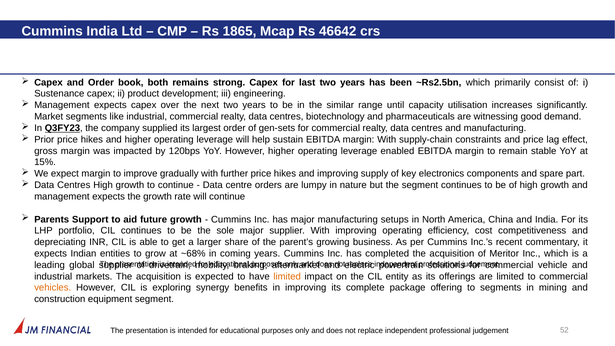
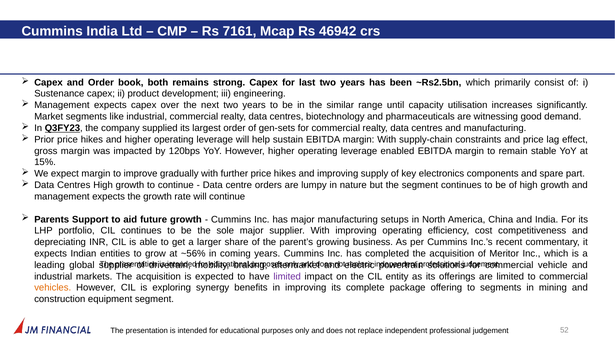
1865: 1865 -> 7161 (240, 31)
46642: 46642 -> 46942 (338, 31)
~68%: ~68% -> ~56% (193, 254)
limited colour: orange -> purple (287, 276)
